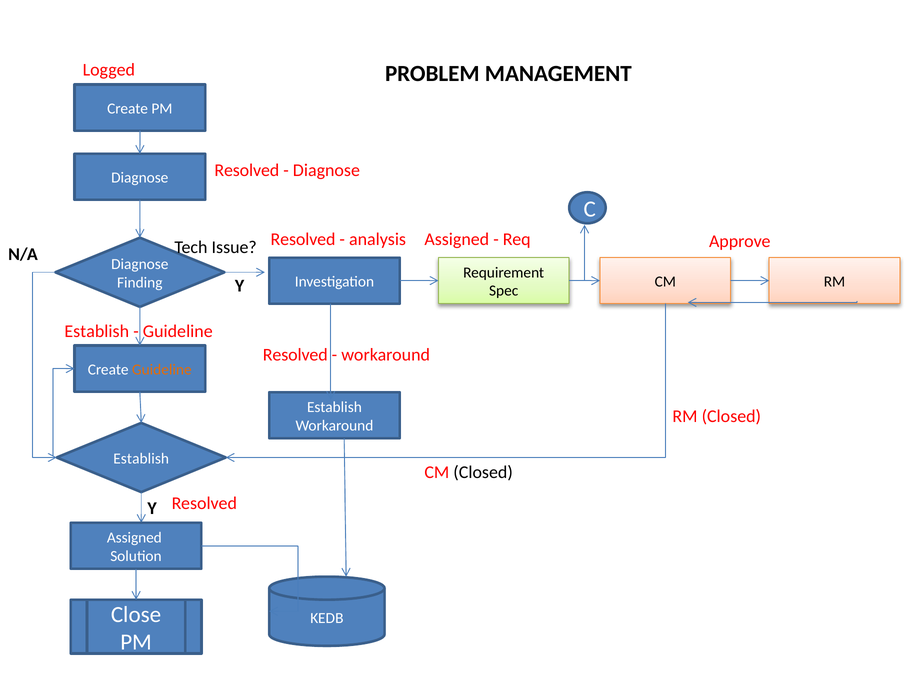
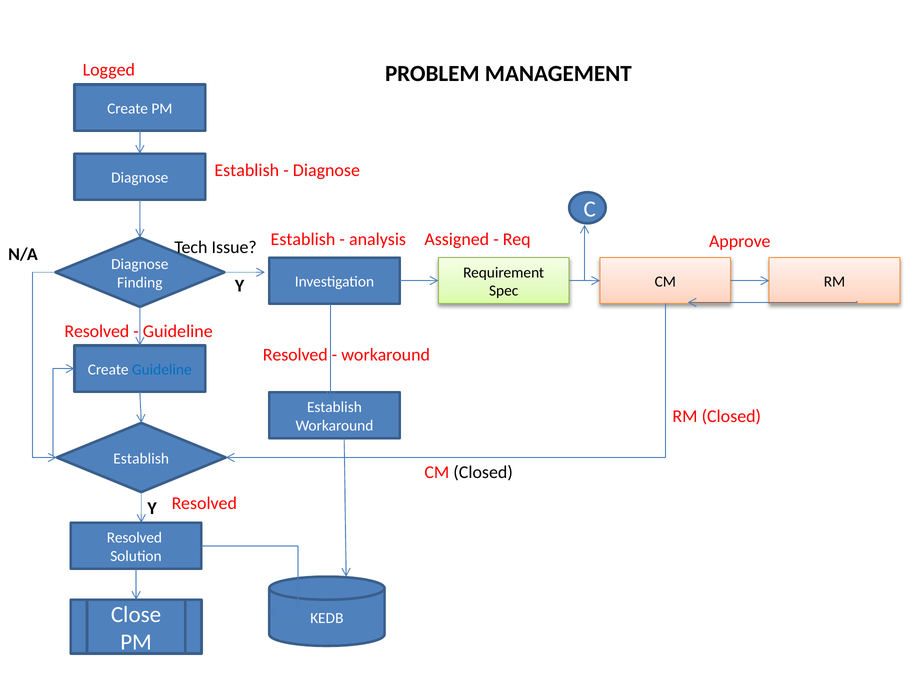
Resolved: Resolved -> Establish (247, 170)
Resolved: Resolved -> Establish (303, 239)
Establish: Establish -> Resolved (97, 332)
Guideline colour: orange -> blue (162, 370)
Assigned: Assigned -> Resolved (134, 538)
